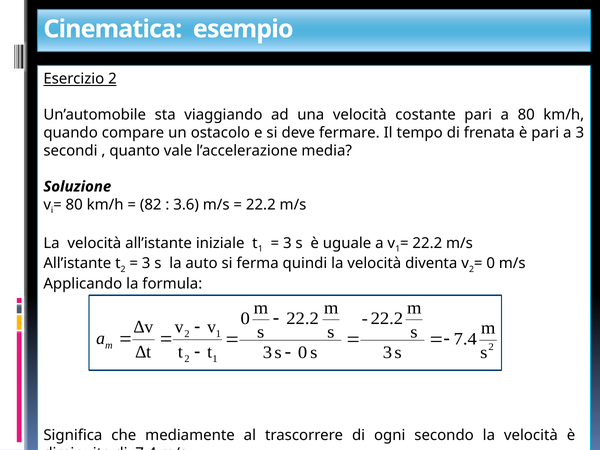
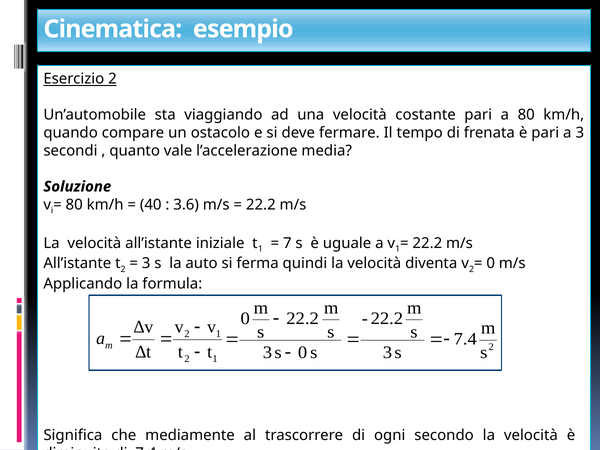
82: 82 -> 40 (151, 205)
3: 3 -> 7 (287, 243)
